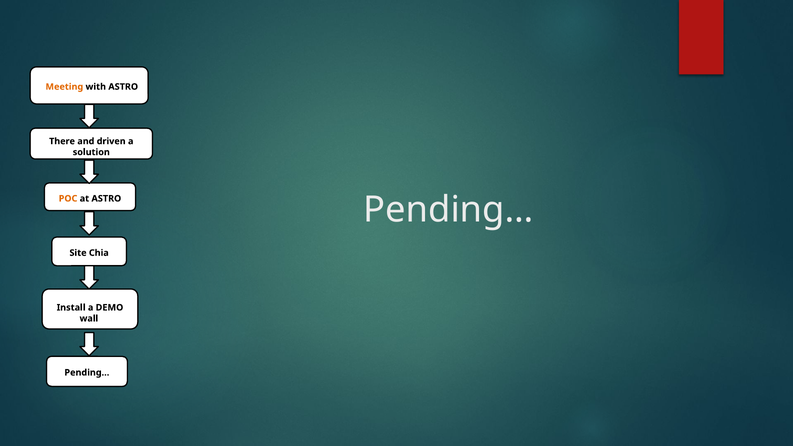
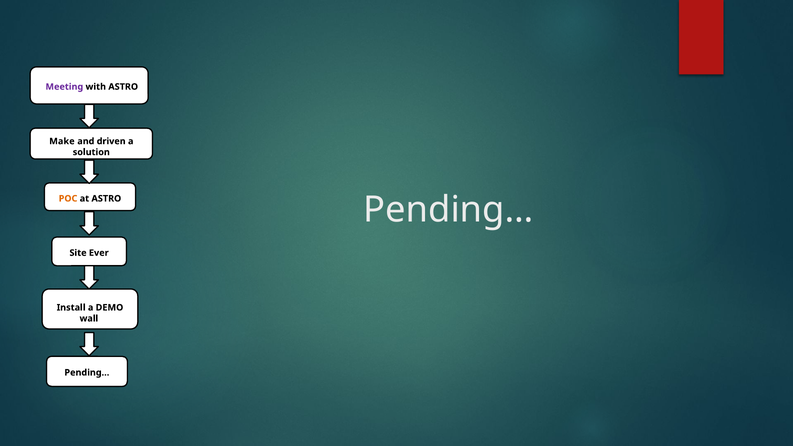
Meeting colour: orange -> purple (64, 87)
There: There -> Make (62, 141)
Chia: Chia -> Ever (99, 253)
